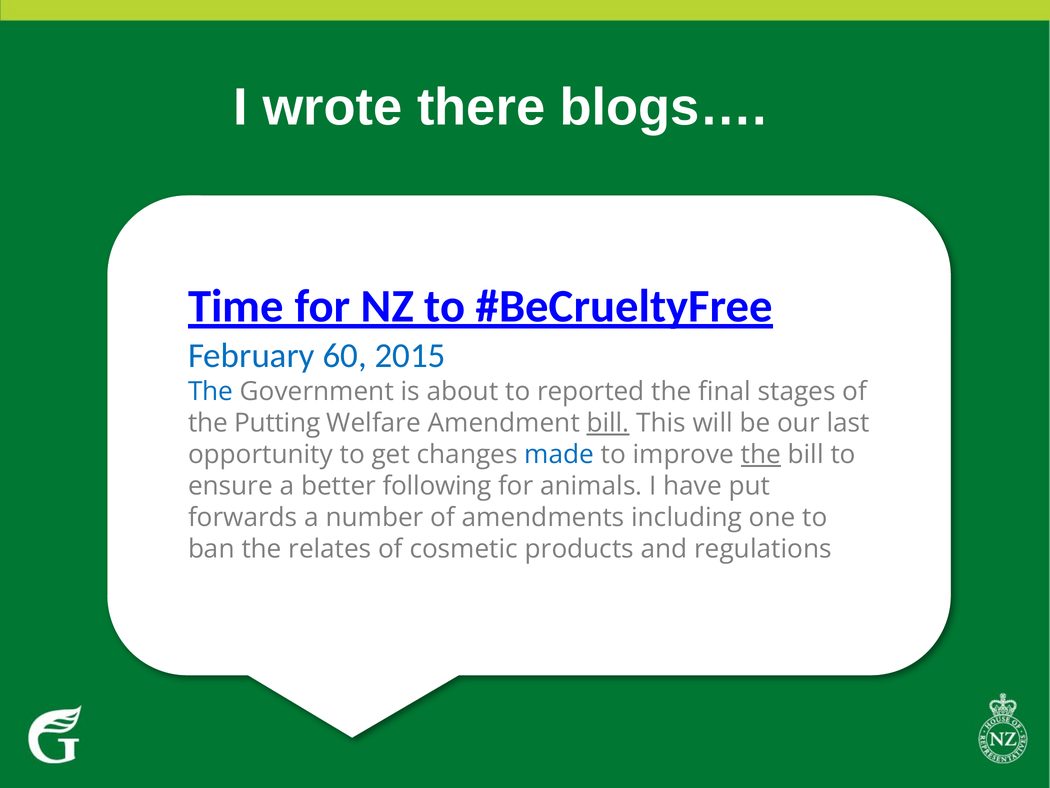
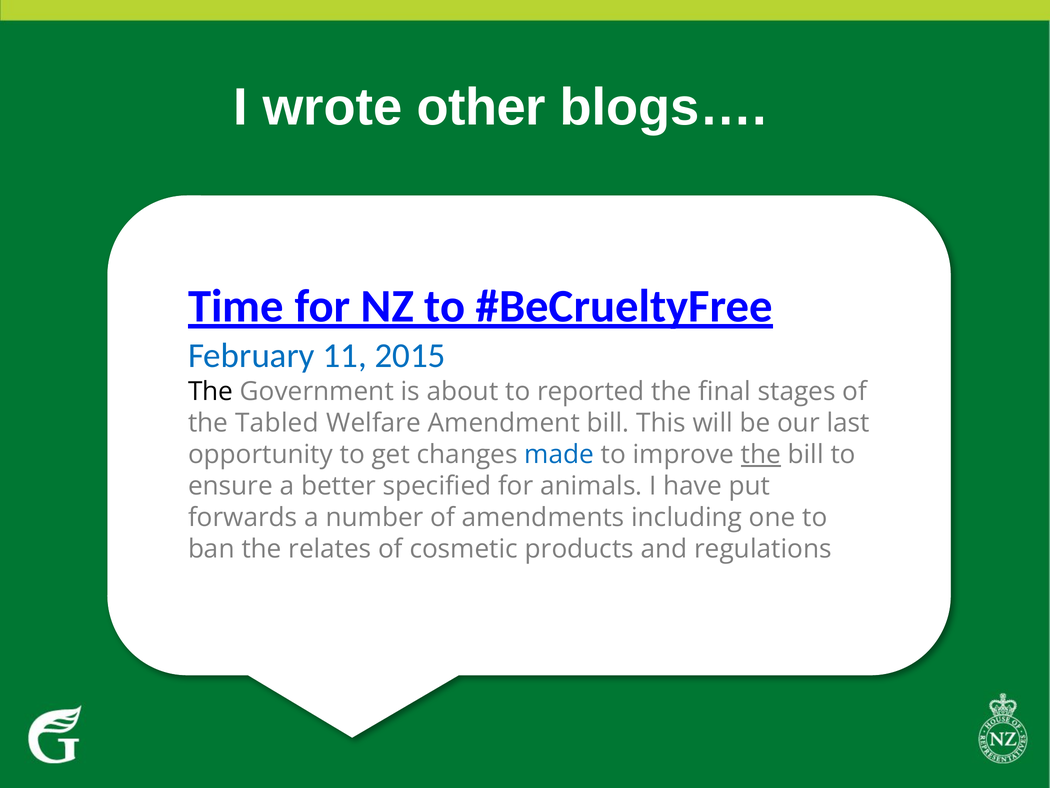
there: there -> other (481, 108)
60: 60 -> 11 (345, 355)
The colour: blue -> black (211, 391)
Putting: Putting -> Tabled (277, 423)
bill underline: present -> none (608, 423)
following: following -> specified (437, 486)
